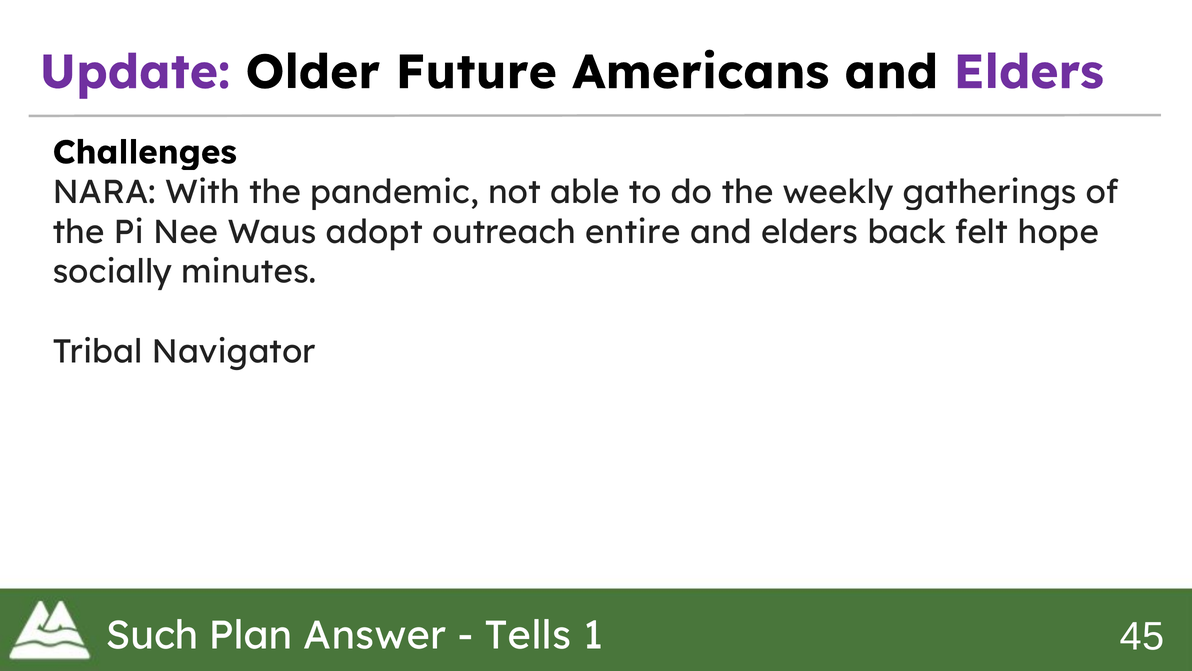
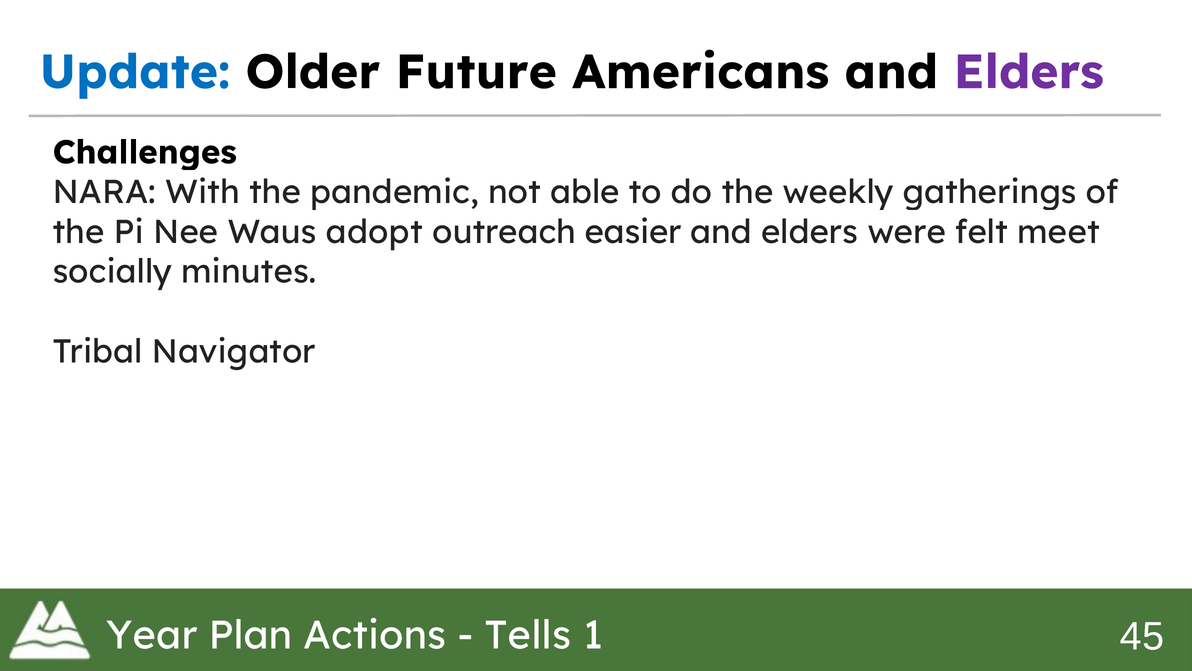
Update colour: purple -> blue (135, 72)
entire: entire -> easier (633, 232)
back: back -> were (907, 232)
hope: hope -> meet (1058, 232)
Such: Such -> Year (152, 635)
Answer: Answer -> Actions (375, 635)
